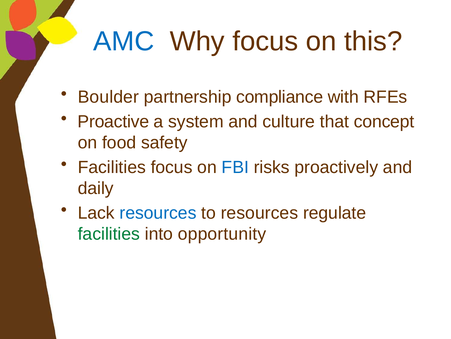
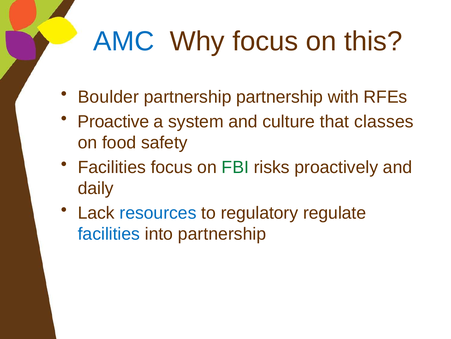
partnership compliance: compliance -> partnership (280, 97)
concept: concept -> classes (384, 121)
FBI colour: blue -> green (235, 167)
to resources: resources -> regulatory (259, 213)
facilities colour: green -> blue (109, 234)
into opportunity: opportunity -> partnership (222, 234)
